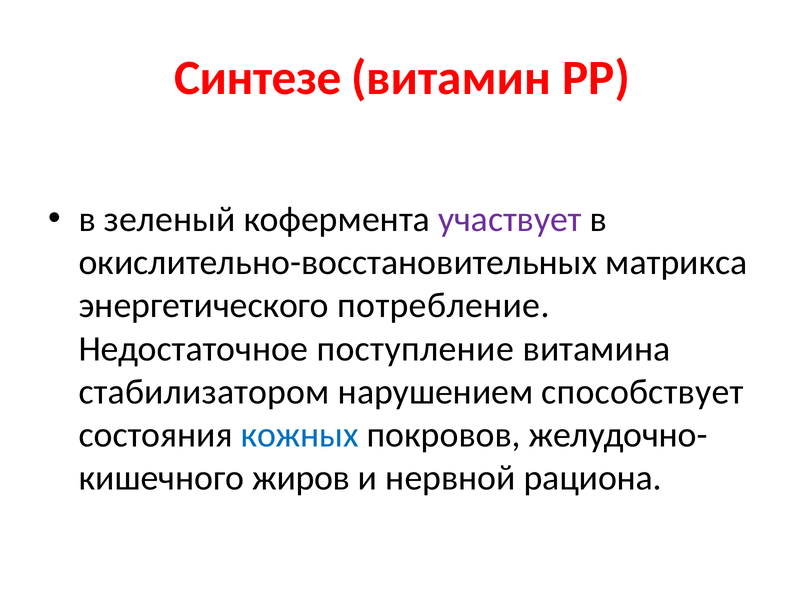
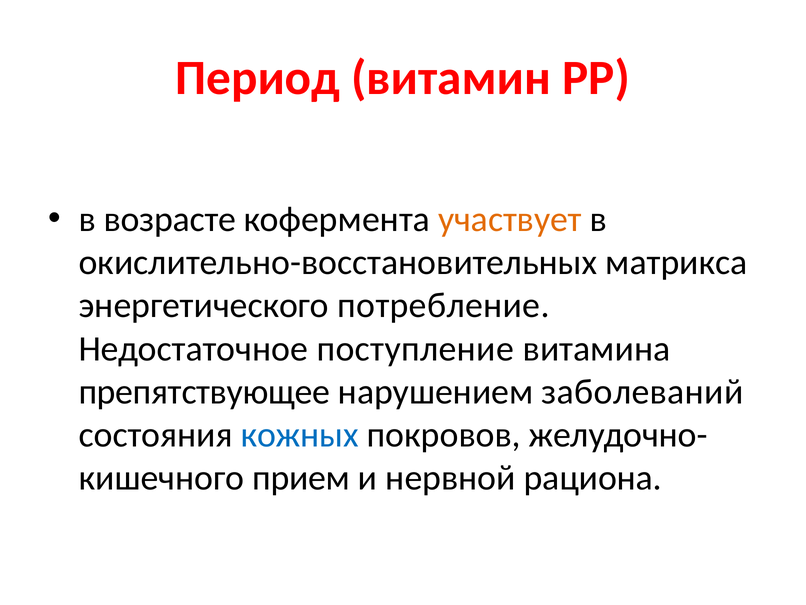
Синтезе: Синтезе -> Период (258, 78)
зеленый: зеленый -> возрасте (170, 219)
участвует colour: purple -> orange (510, 219)
стабилизатором: стабилизатором -> препятствующее (204, 391)
способствует: способствует -> заболеваний (642, 391)
жиров: жиров -> прием (301, 477)
